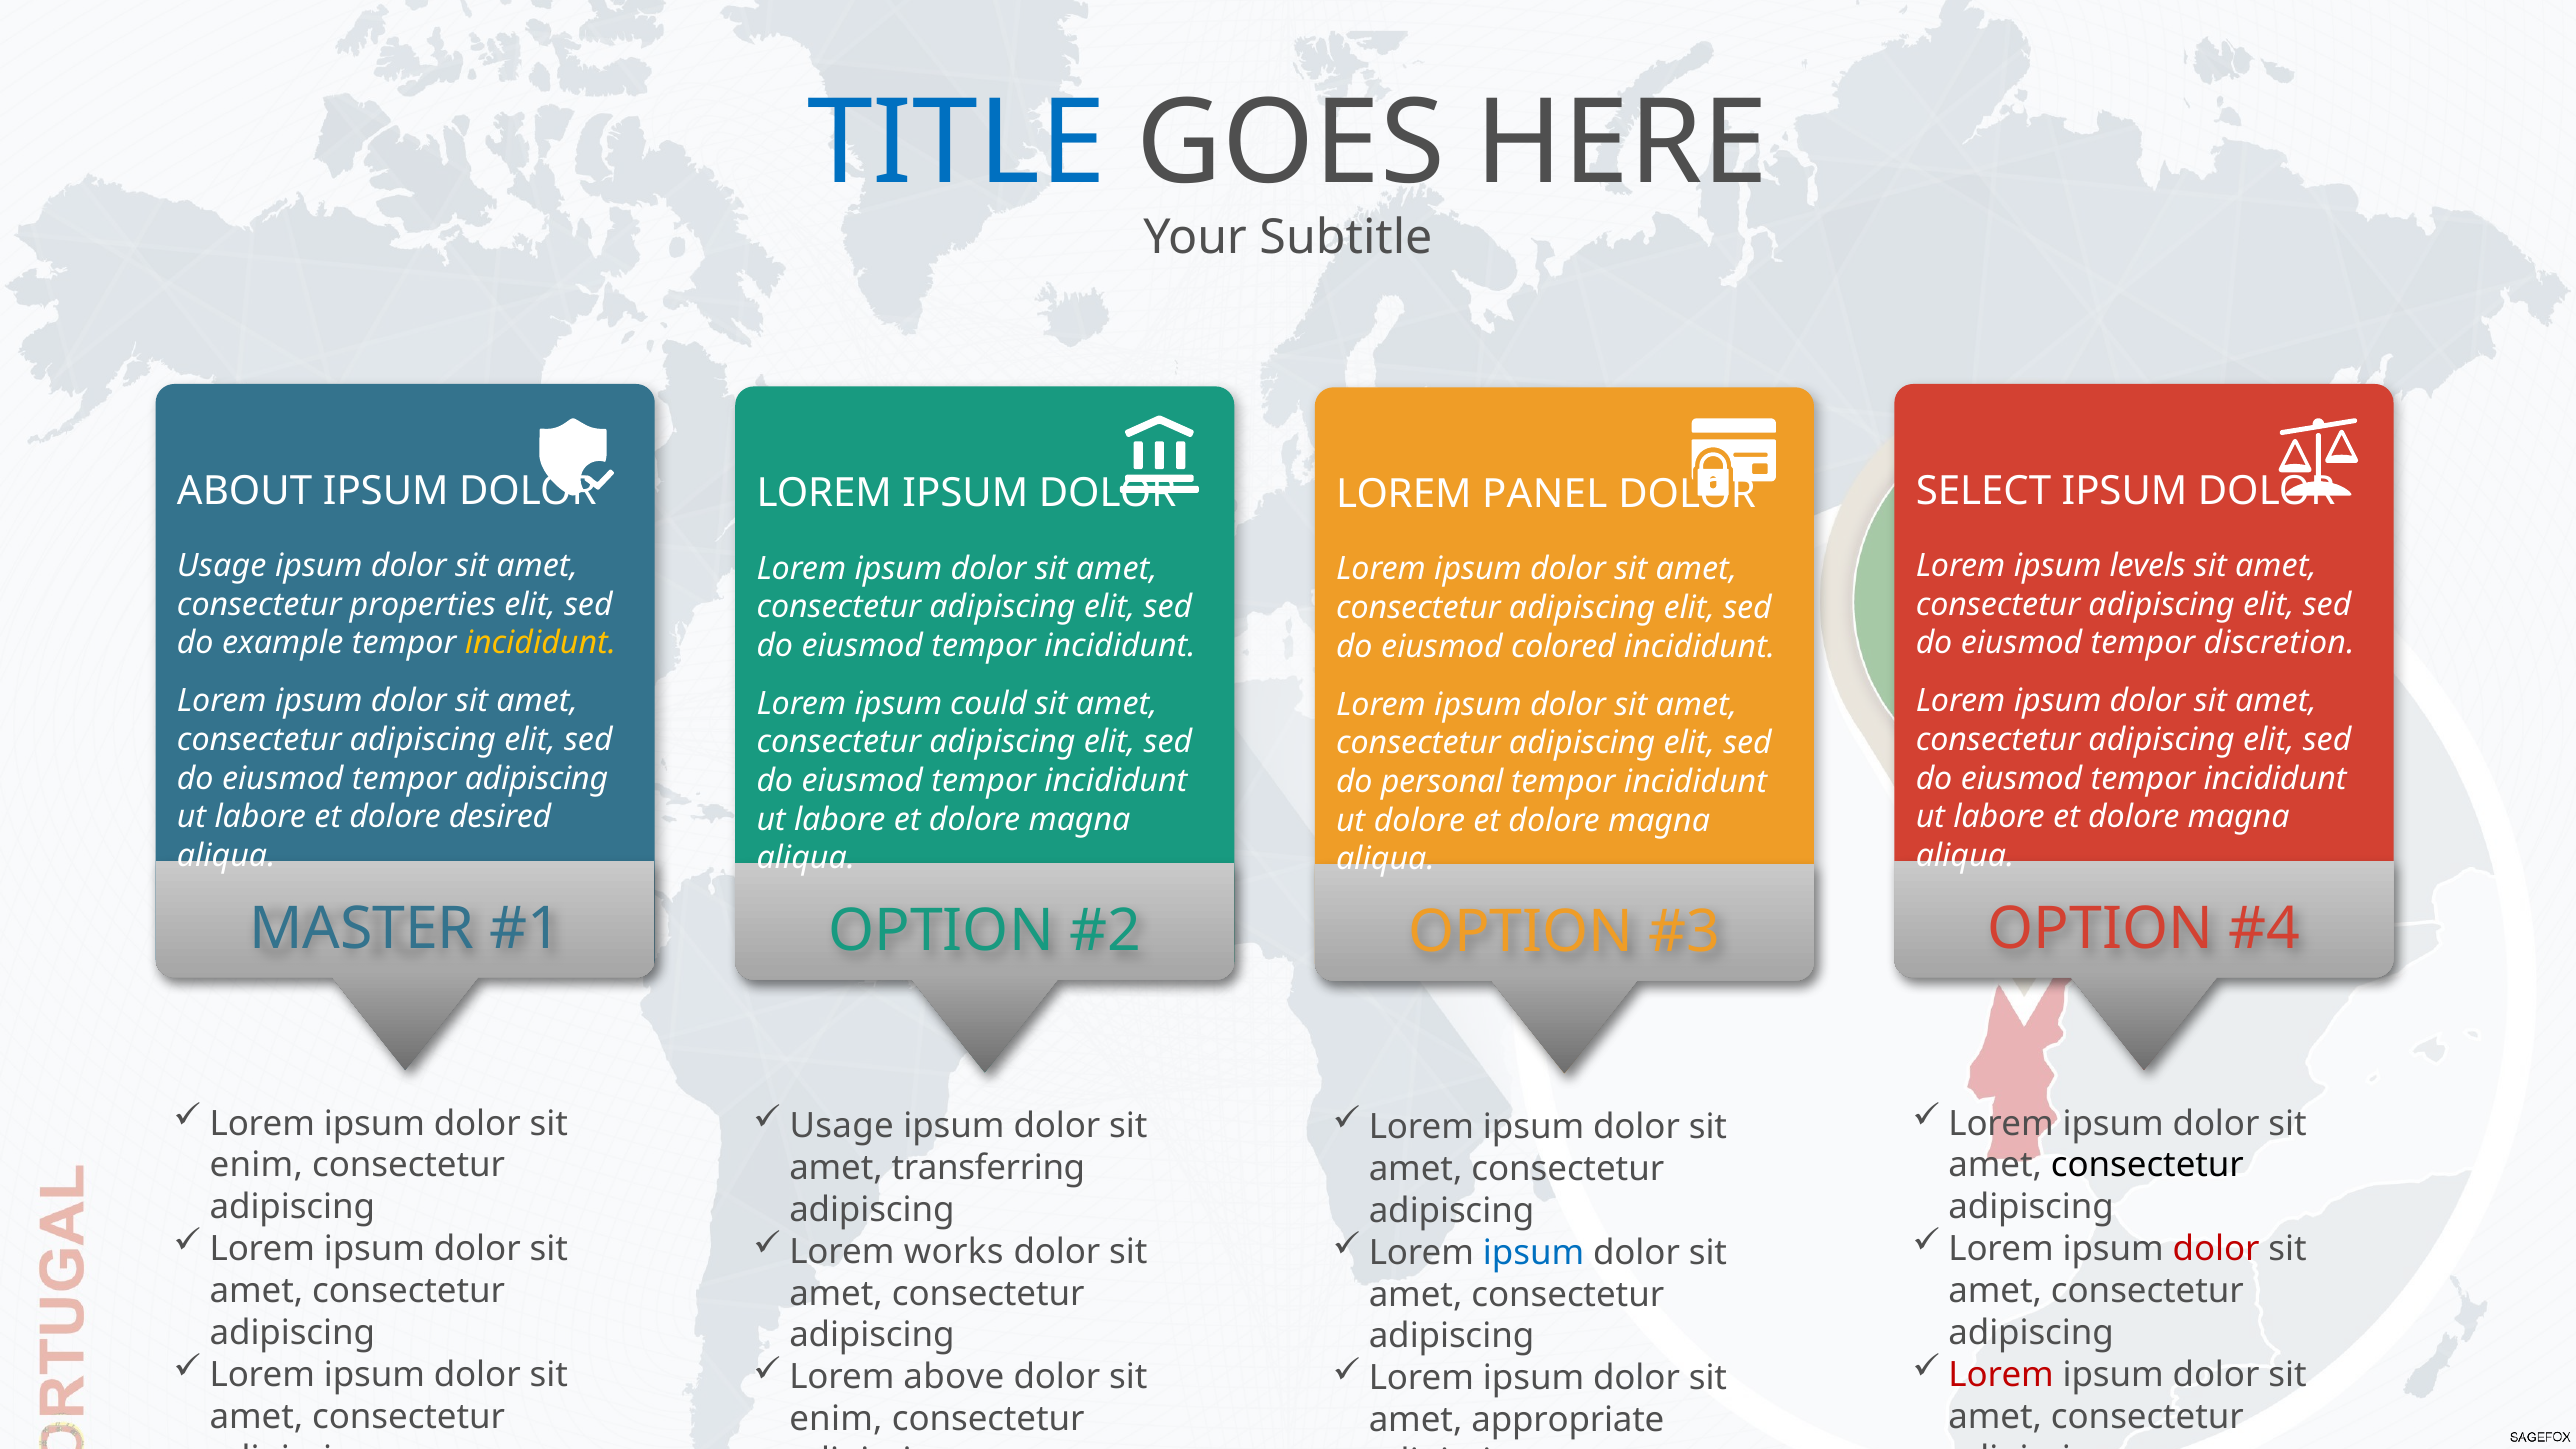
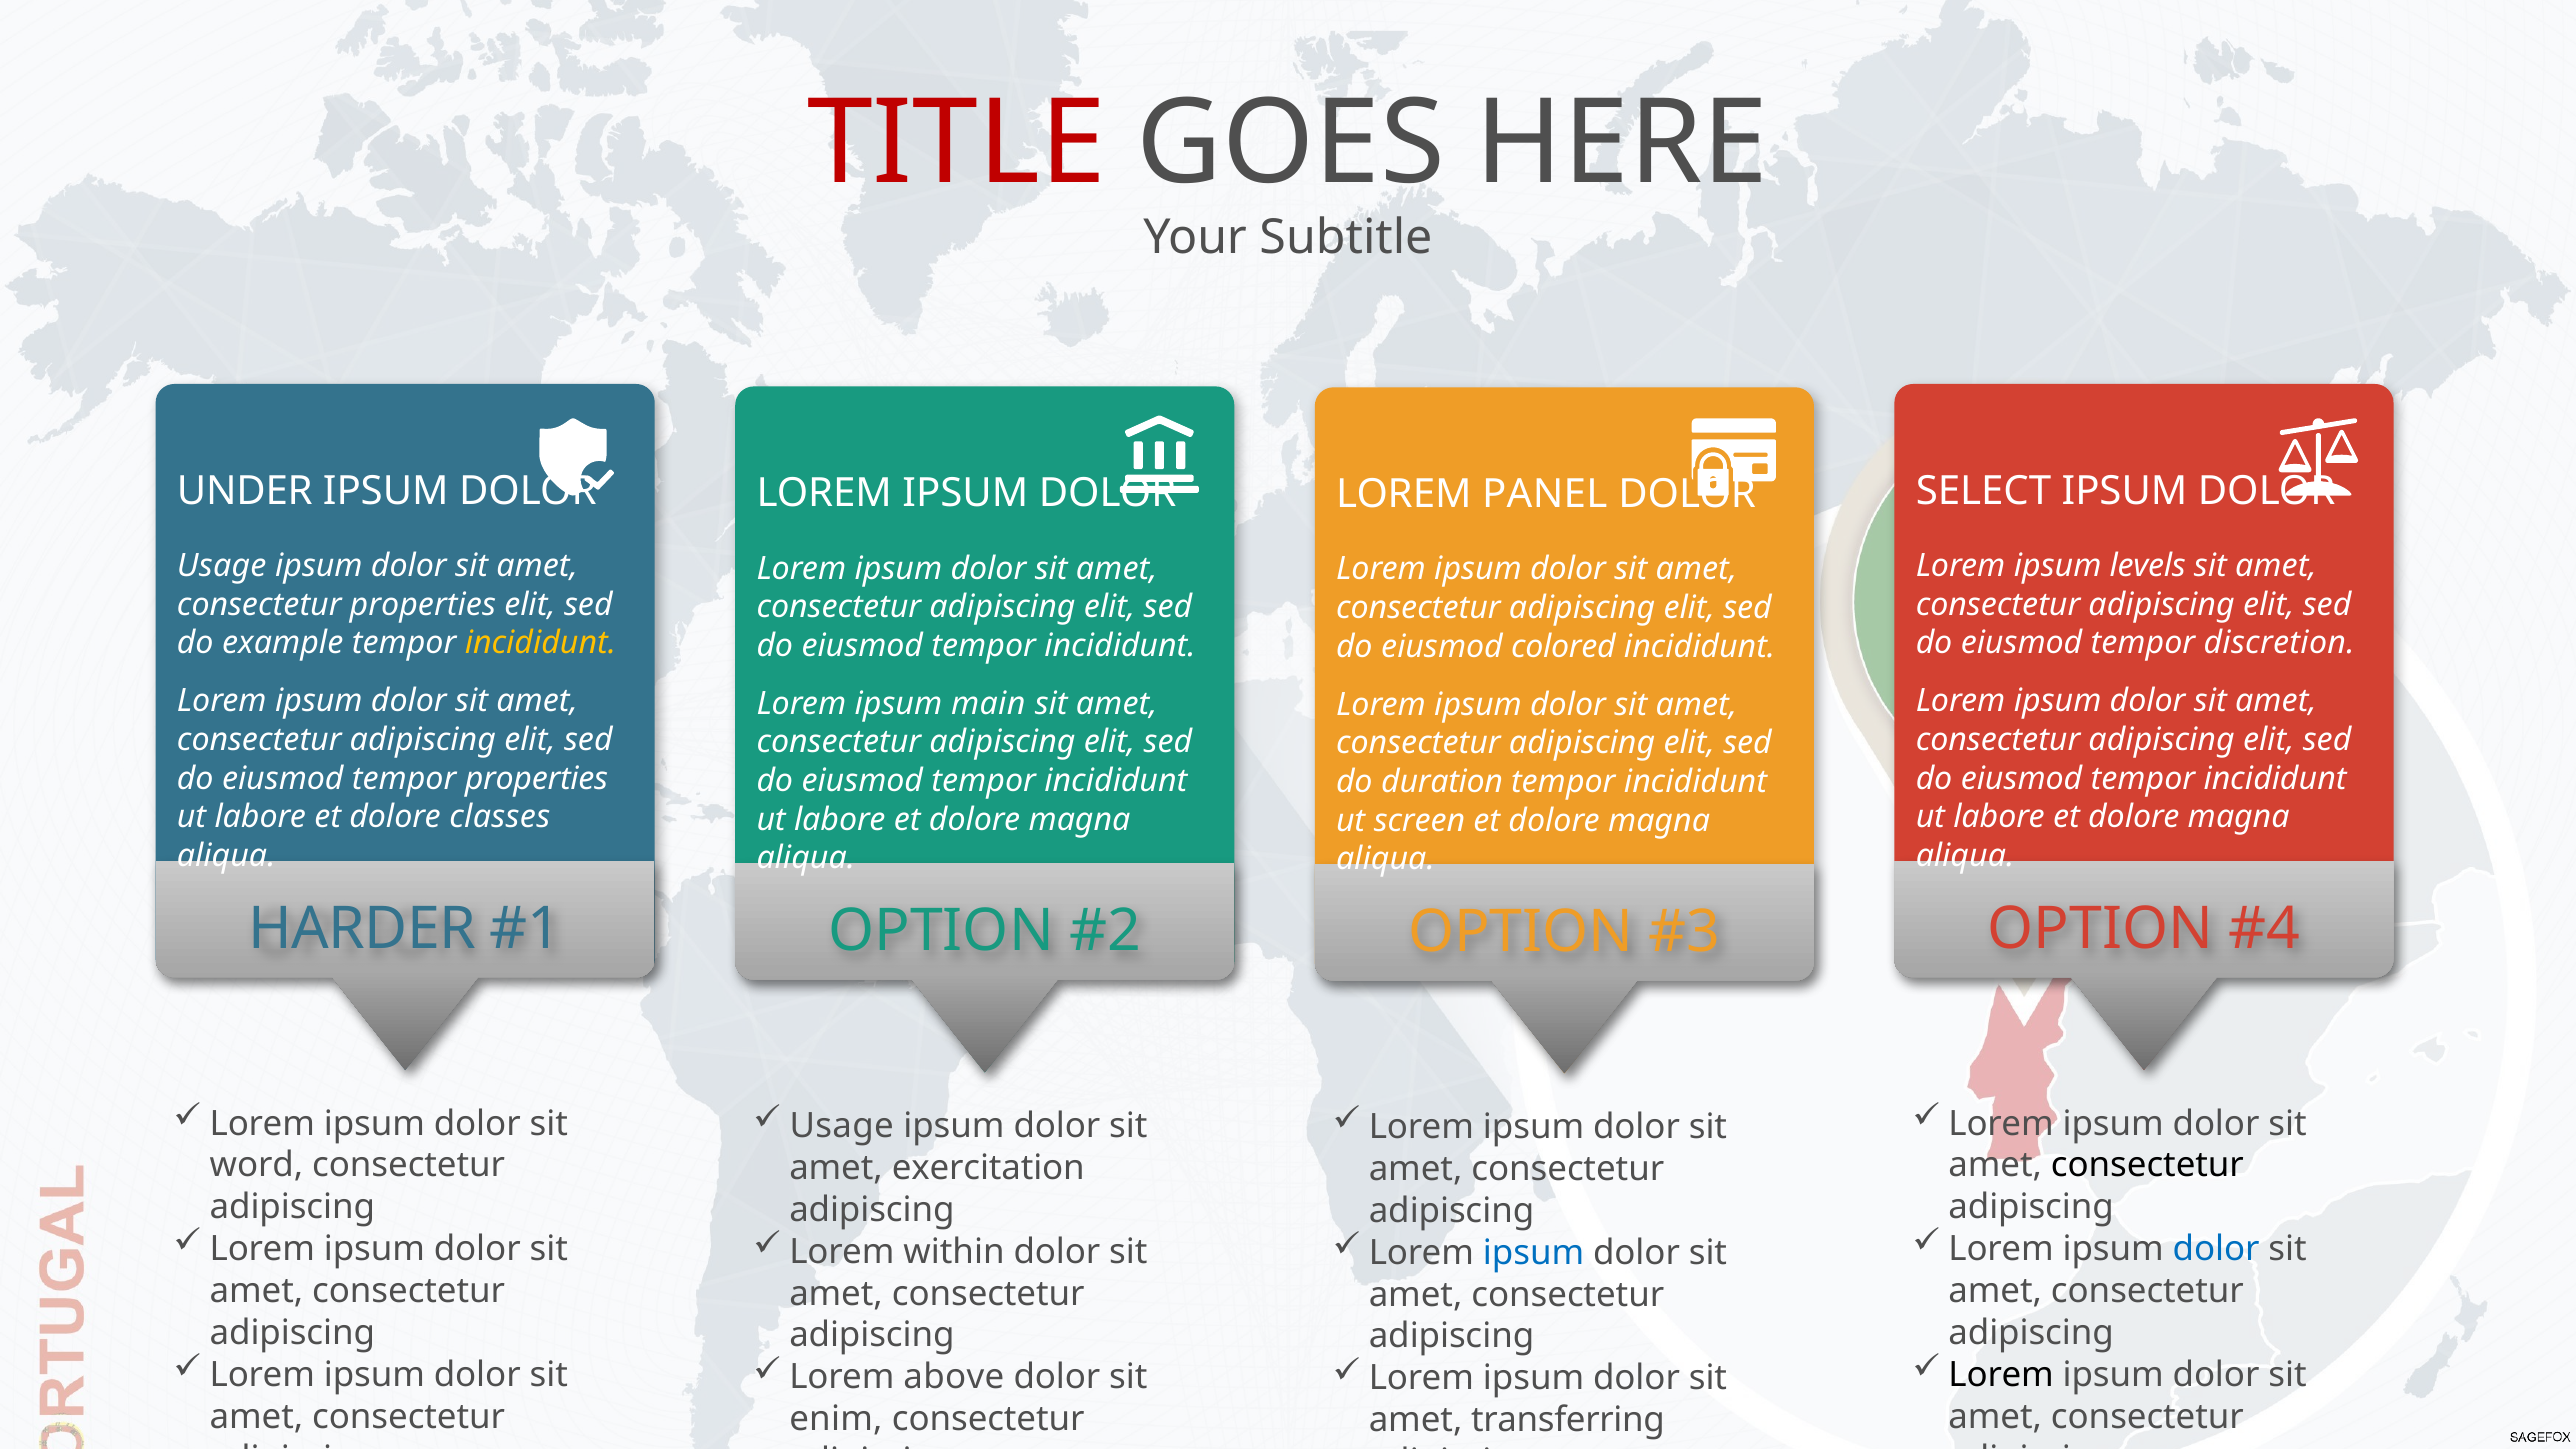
TITLE colour: blue -> red (956, 143)
ABOUT: ABOUT -> UNDER (245, 491)
could: could -> main (988, 704)
tempor adipiscing: adipiscing -> properties (536, 779)
personal: personal -> duration (1442, 782)
desired: desired -> classes (500, 817)
ut dolore: dolore -> screen (1419, 821)
MASTER: MASTER -> HARDER (362, 929)
enim: enim -> word (256, 1165)
transferring: transferring -> exercitation (988, 1168)
dolor colour: red -> blue (2216, 1249)
works: works -> within (954, 1252)
Lorem colour: red -> black (2001, 1375)
appropriate: appropriate -> transferring (1568, 1420)
